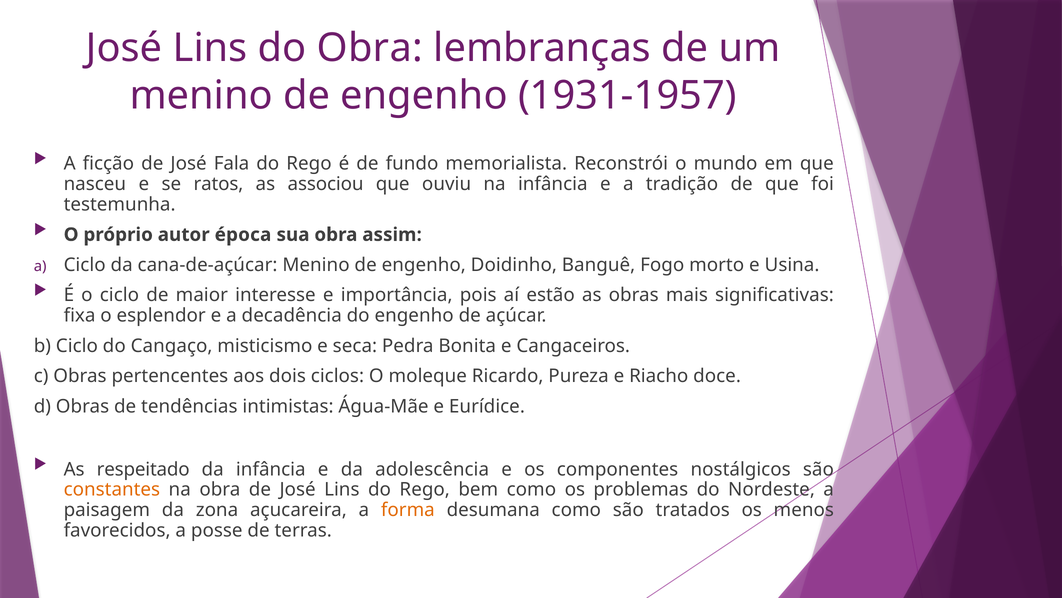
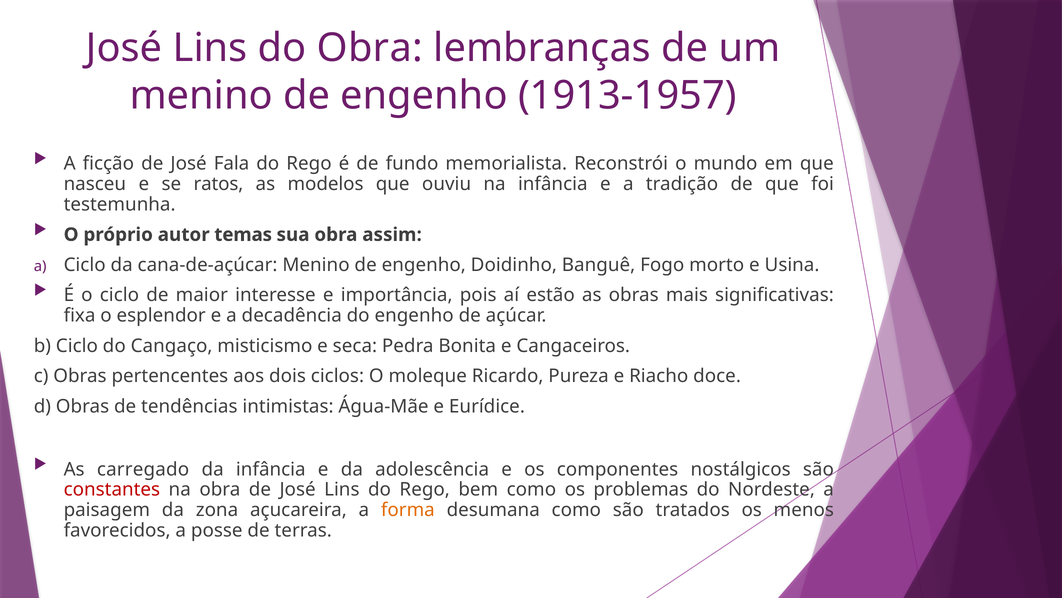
1931-1957: 1931-1957 -> 1913-1957 (627, 96)
associou: associou -> modelos (326, 184)
época: época -> temas (243, 234)
respeitado: respeitado -> carregado (143, 469)
constantes colour: orange -> red (112, 489)
